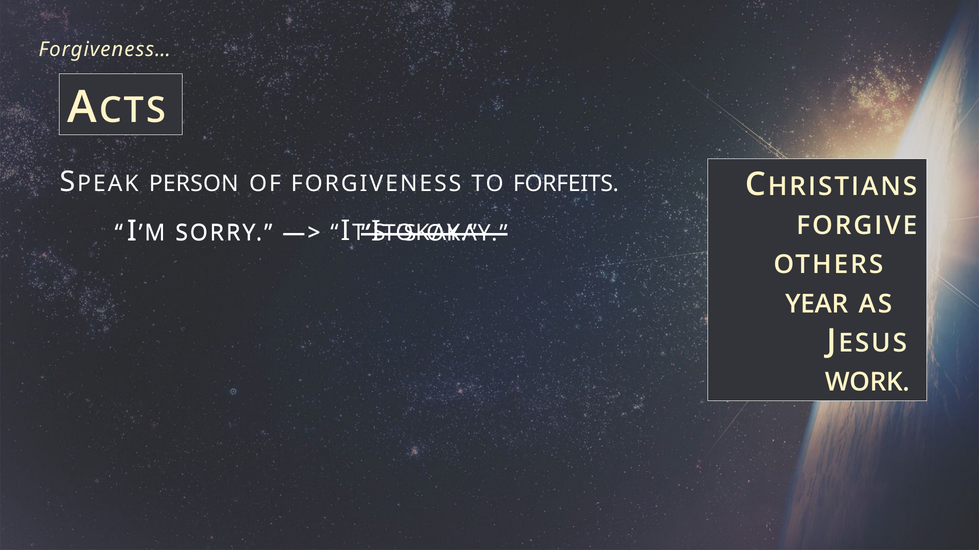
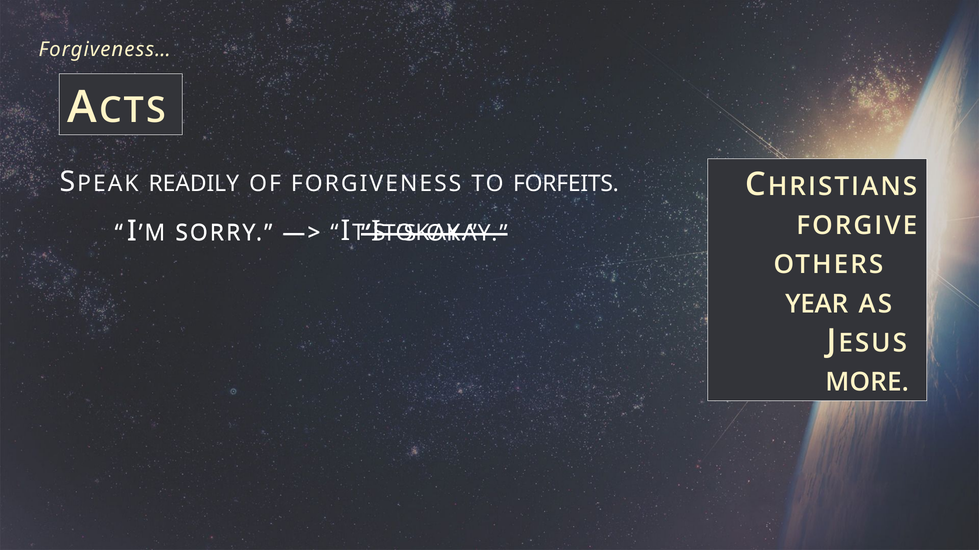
PERSON: PERSON -> READILY (194, 184)
WORK: WORK -> MORE (867, 383)
